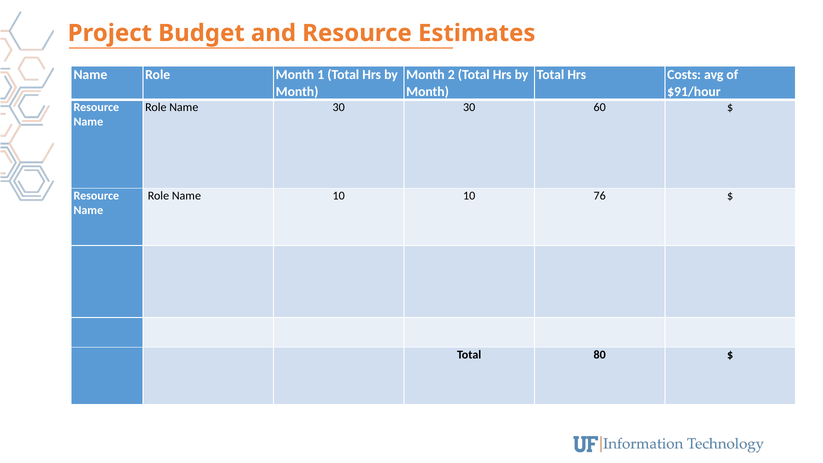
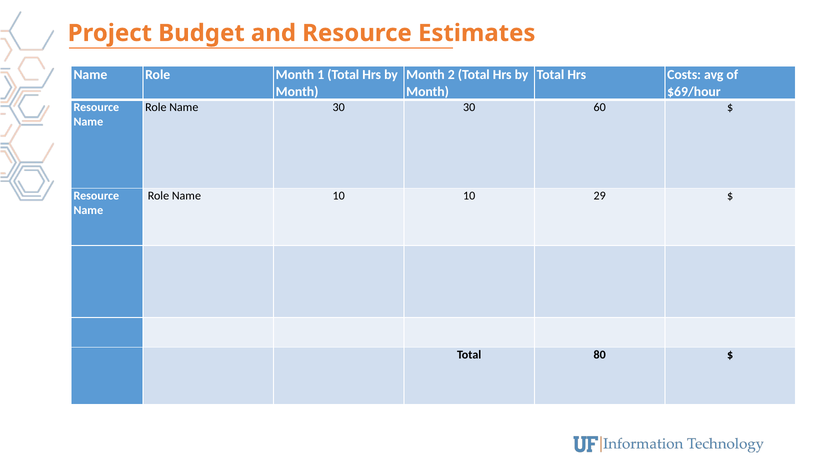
$91/hour: $91/hour -> $69/hour (694, 92)
76: 76 -> 29 (600, 196)
